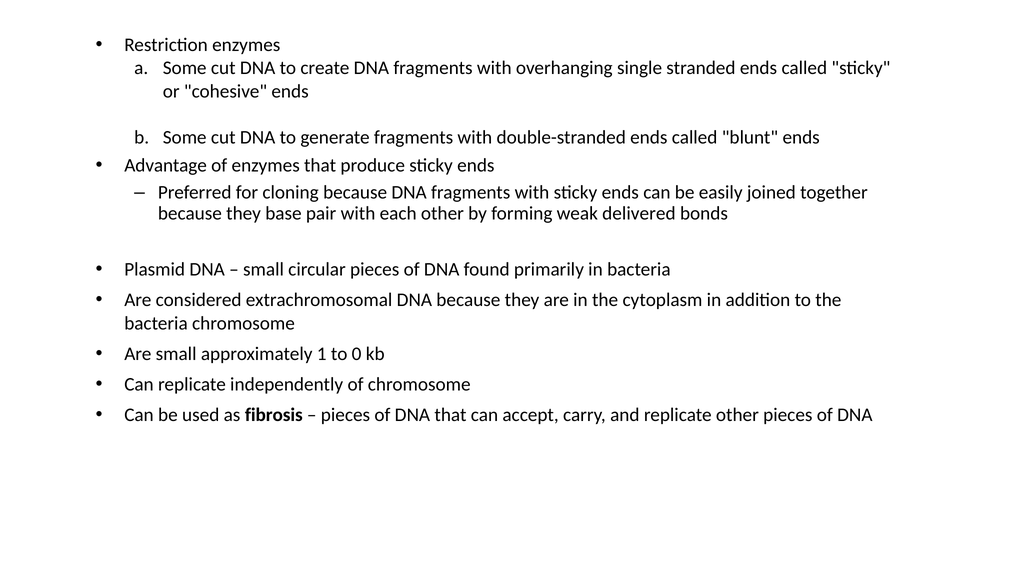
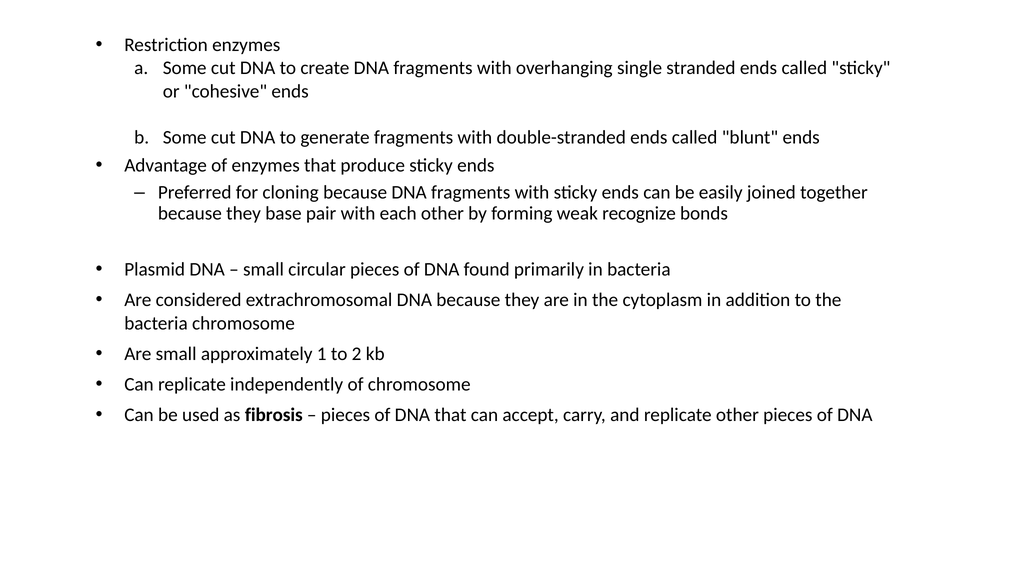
delivered: delivered -> recognize (639, 213)
0: 0 -> 2 (357, 354)
